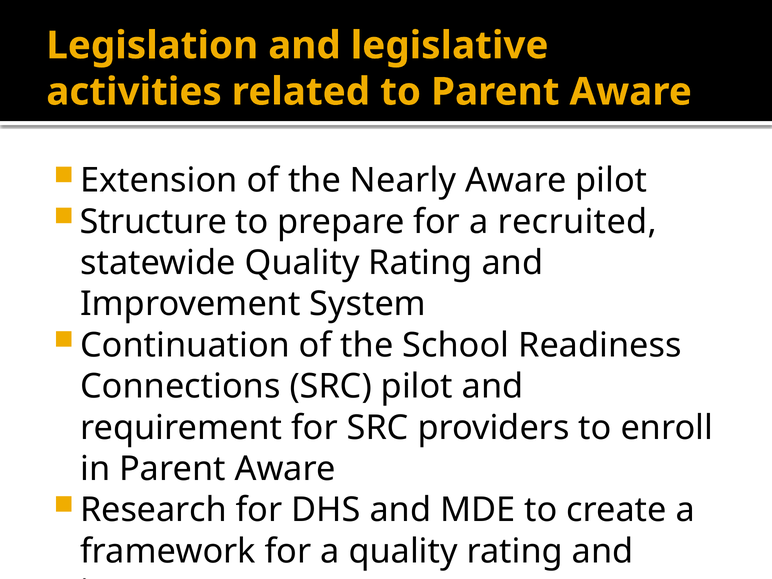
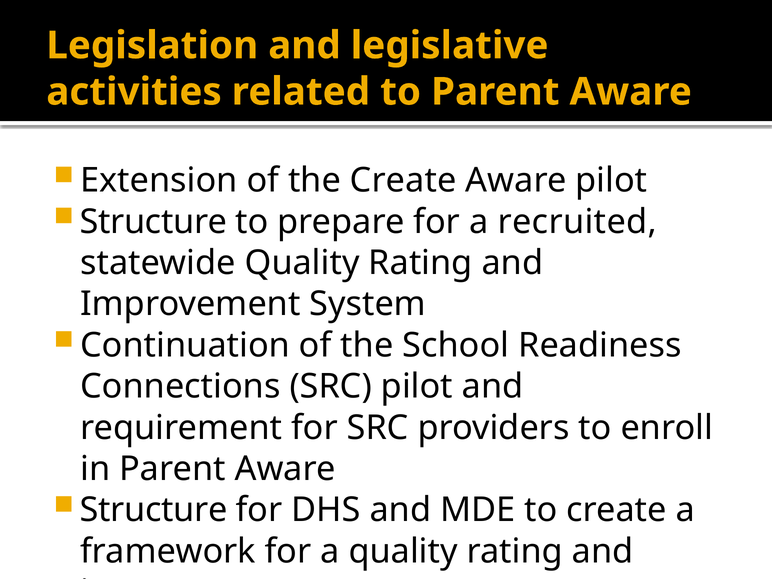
the Nearly: Nearly -> Create (403, 181)
Research: Research -> Structure (154, 510)
